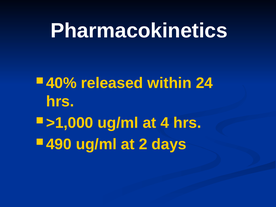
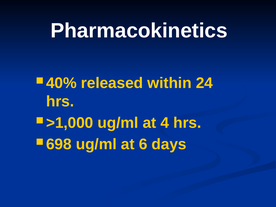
490: 490 -> 698 (59, 144)
2: 2 -> 6 (143, 144)
